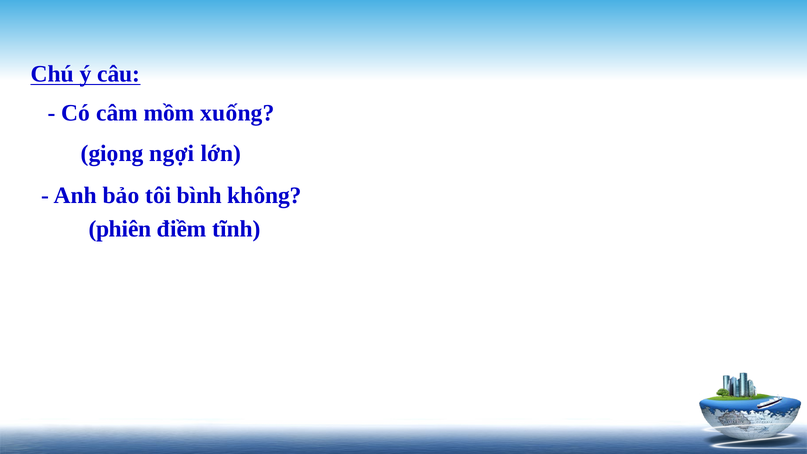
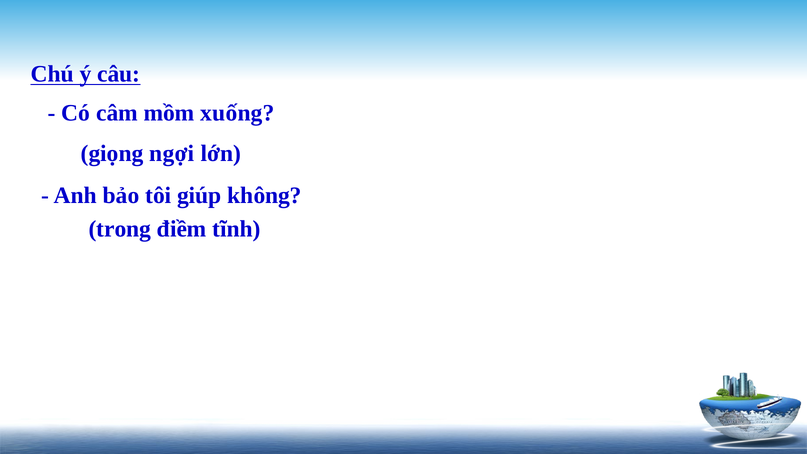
bình: bình -> giúp (199, 195)
phiên: phiên -> trong (120, 229)
